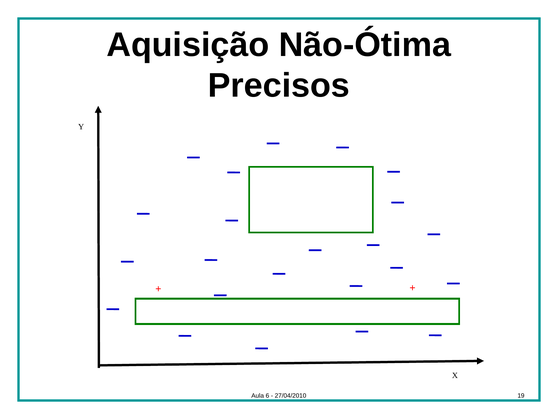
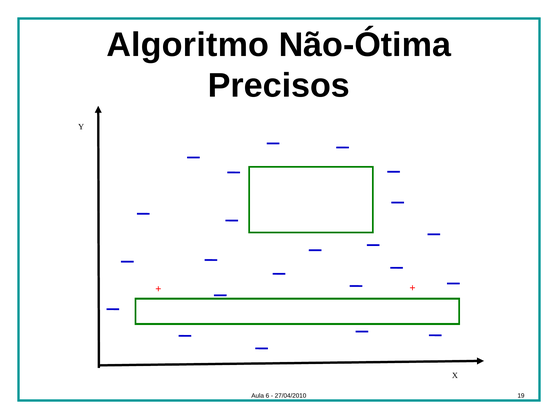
Aquisição: Aquisição -> Algoritmo (188, 45)
